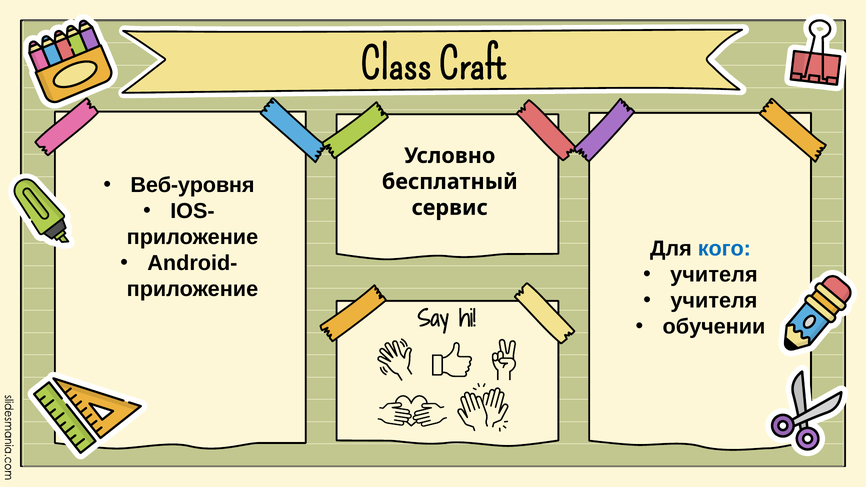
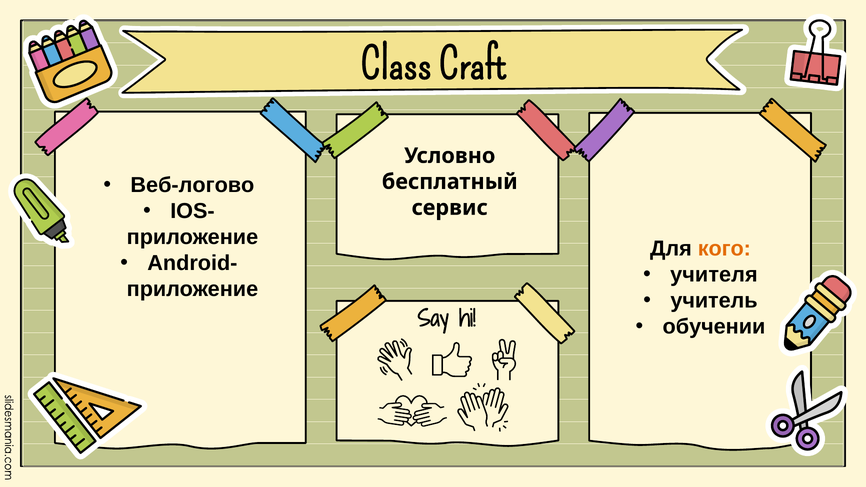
Веб-уровня: Веб-уровня -> Веб-логово (192, 185)
кого colour: blue -> orange (724, 249)
учителя: учителя -> учитель (714, 301)
